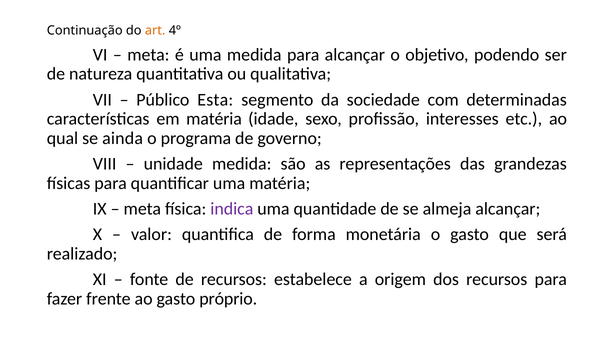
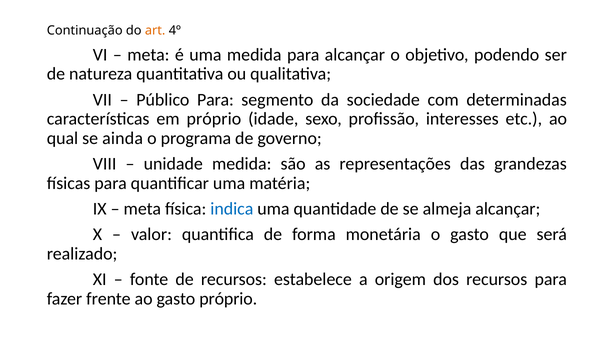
Público Esta: Esta -> Para (215, 100)
em matéria: matéria -> próprio (214, 119)
indica colour: purple -> blue (232, 209)
